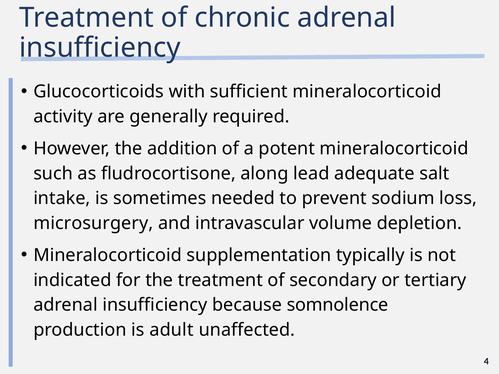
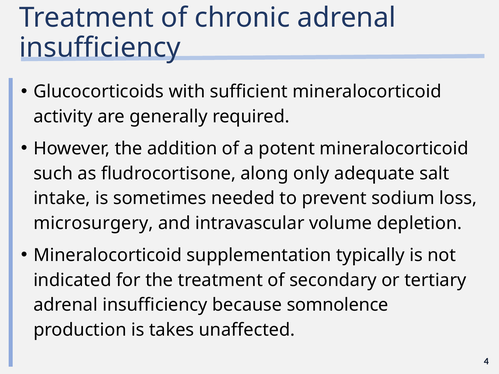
lead: lead -> only (311, 174)
adult: adult -> takes (172, 330)
